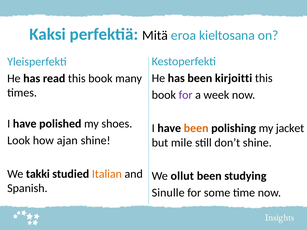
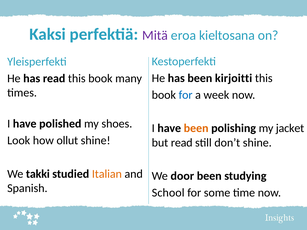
Mitä colour: black -> purple (155, 35)
for colour: purple -> blue (186, 95)
ajan: ajan -> ollut (67, 141)
but mile: mile -> read (182, 143)
ollut: ollut -> door (182, 176)
Sinulle: Sinulle -> School (168, 193)
